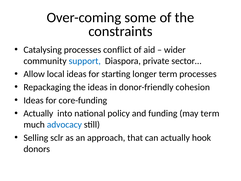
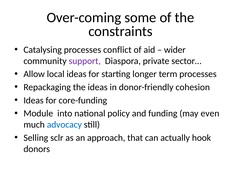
support colour: blue -> purple (85, 61)
Actually: Actually -> Module (38, 113)
may term: term -> even (210, 113)
